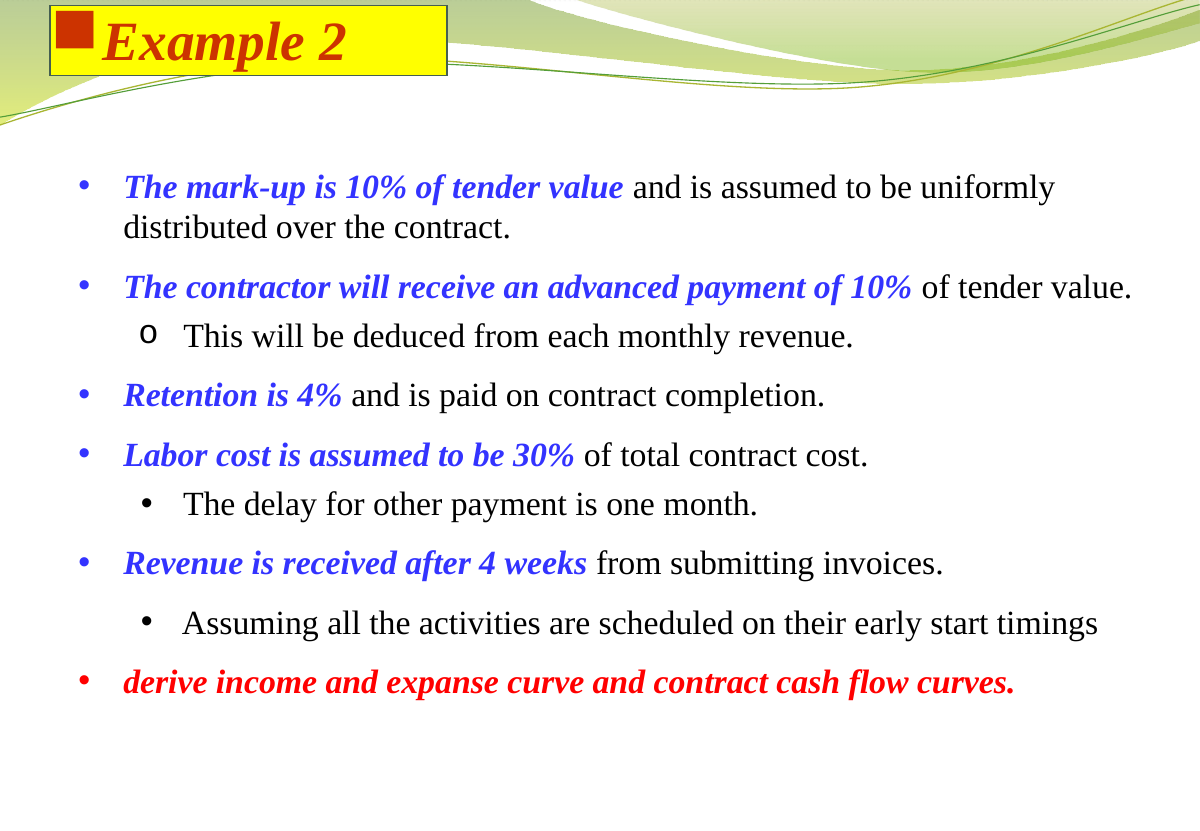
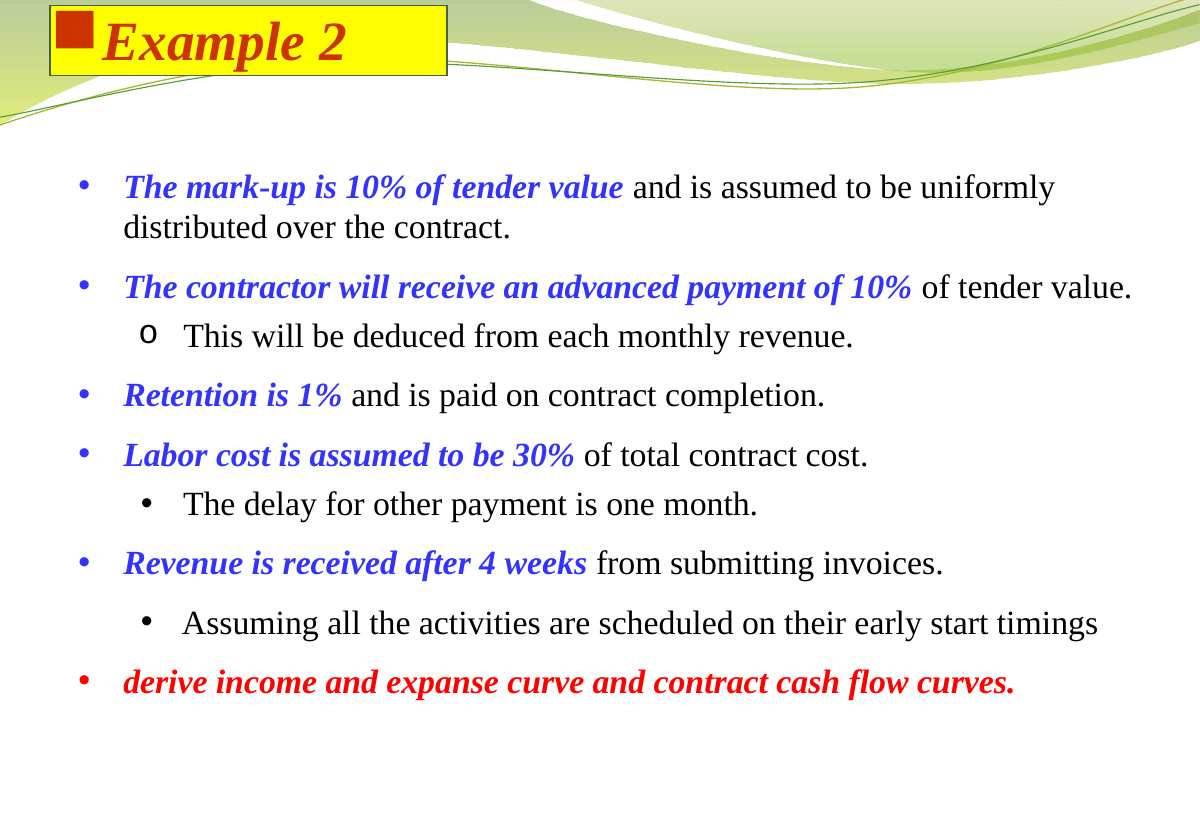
4%: 4% -> 1% (320, 396)
